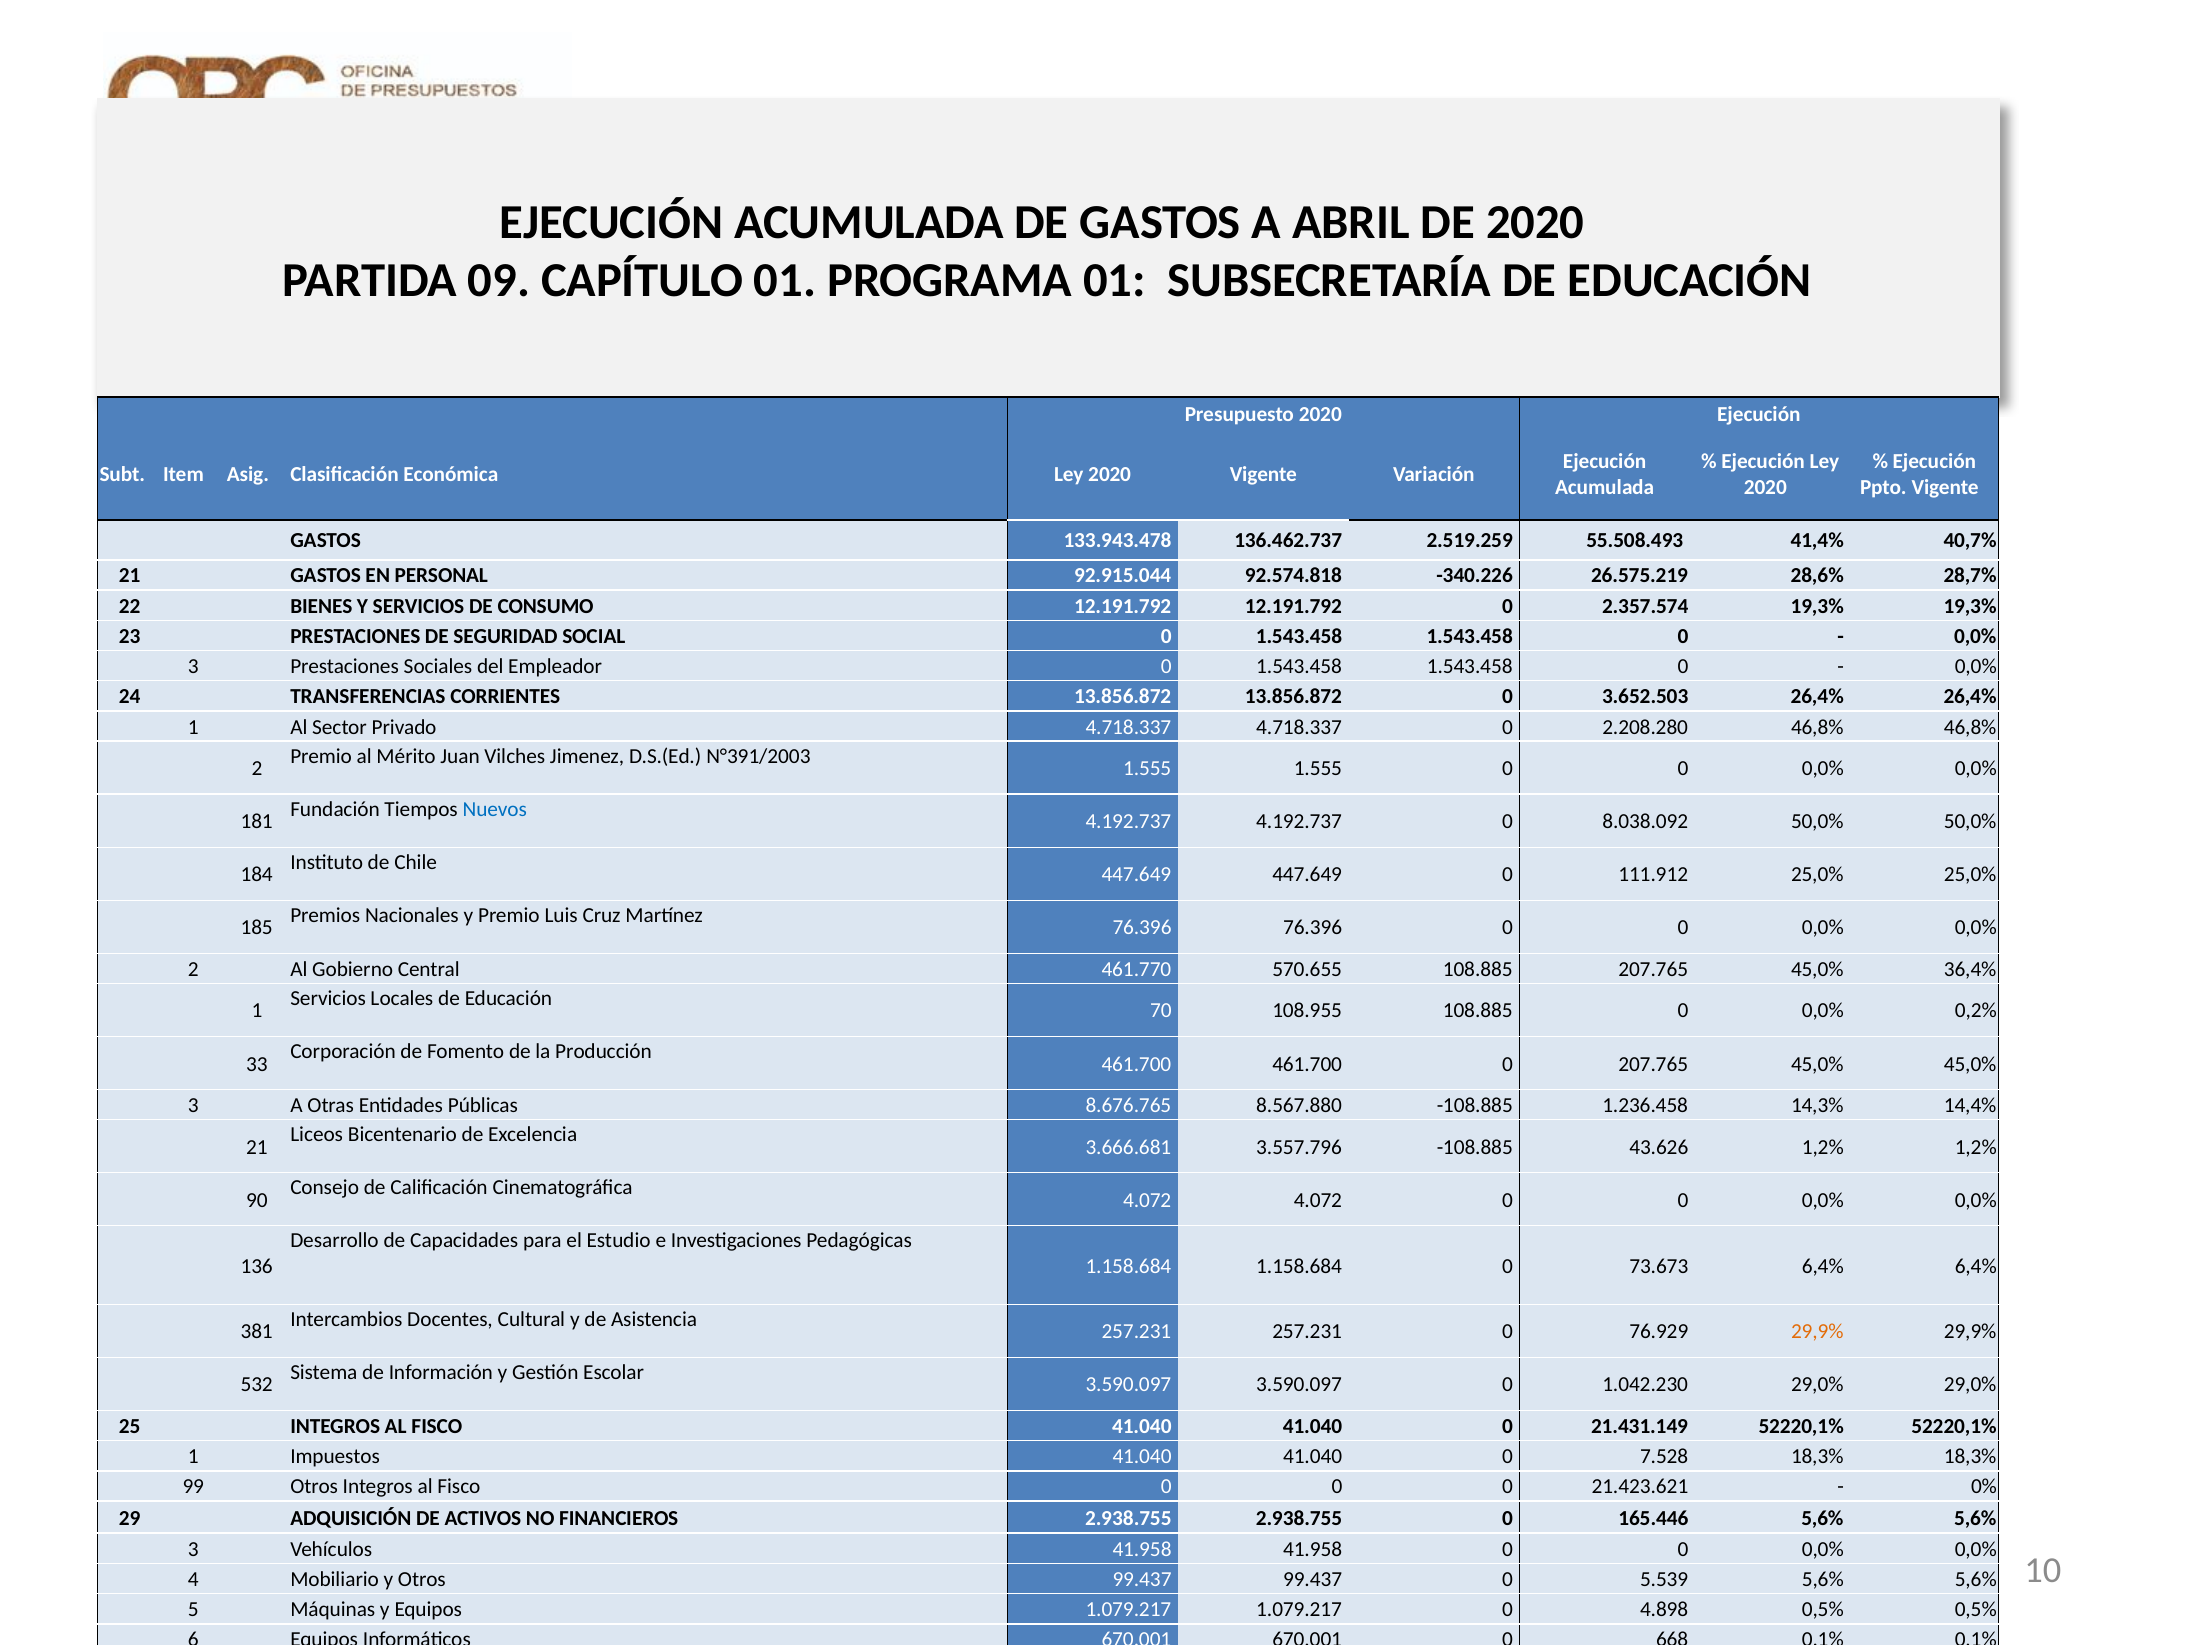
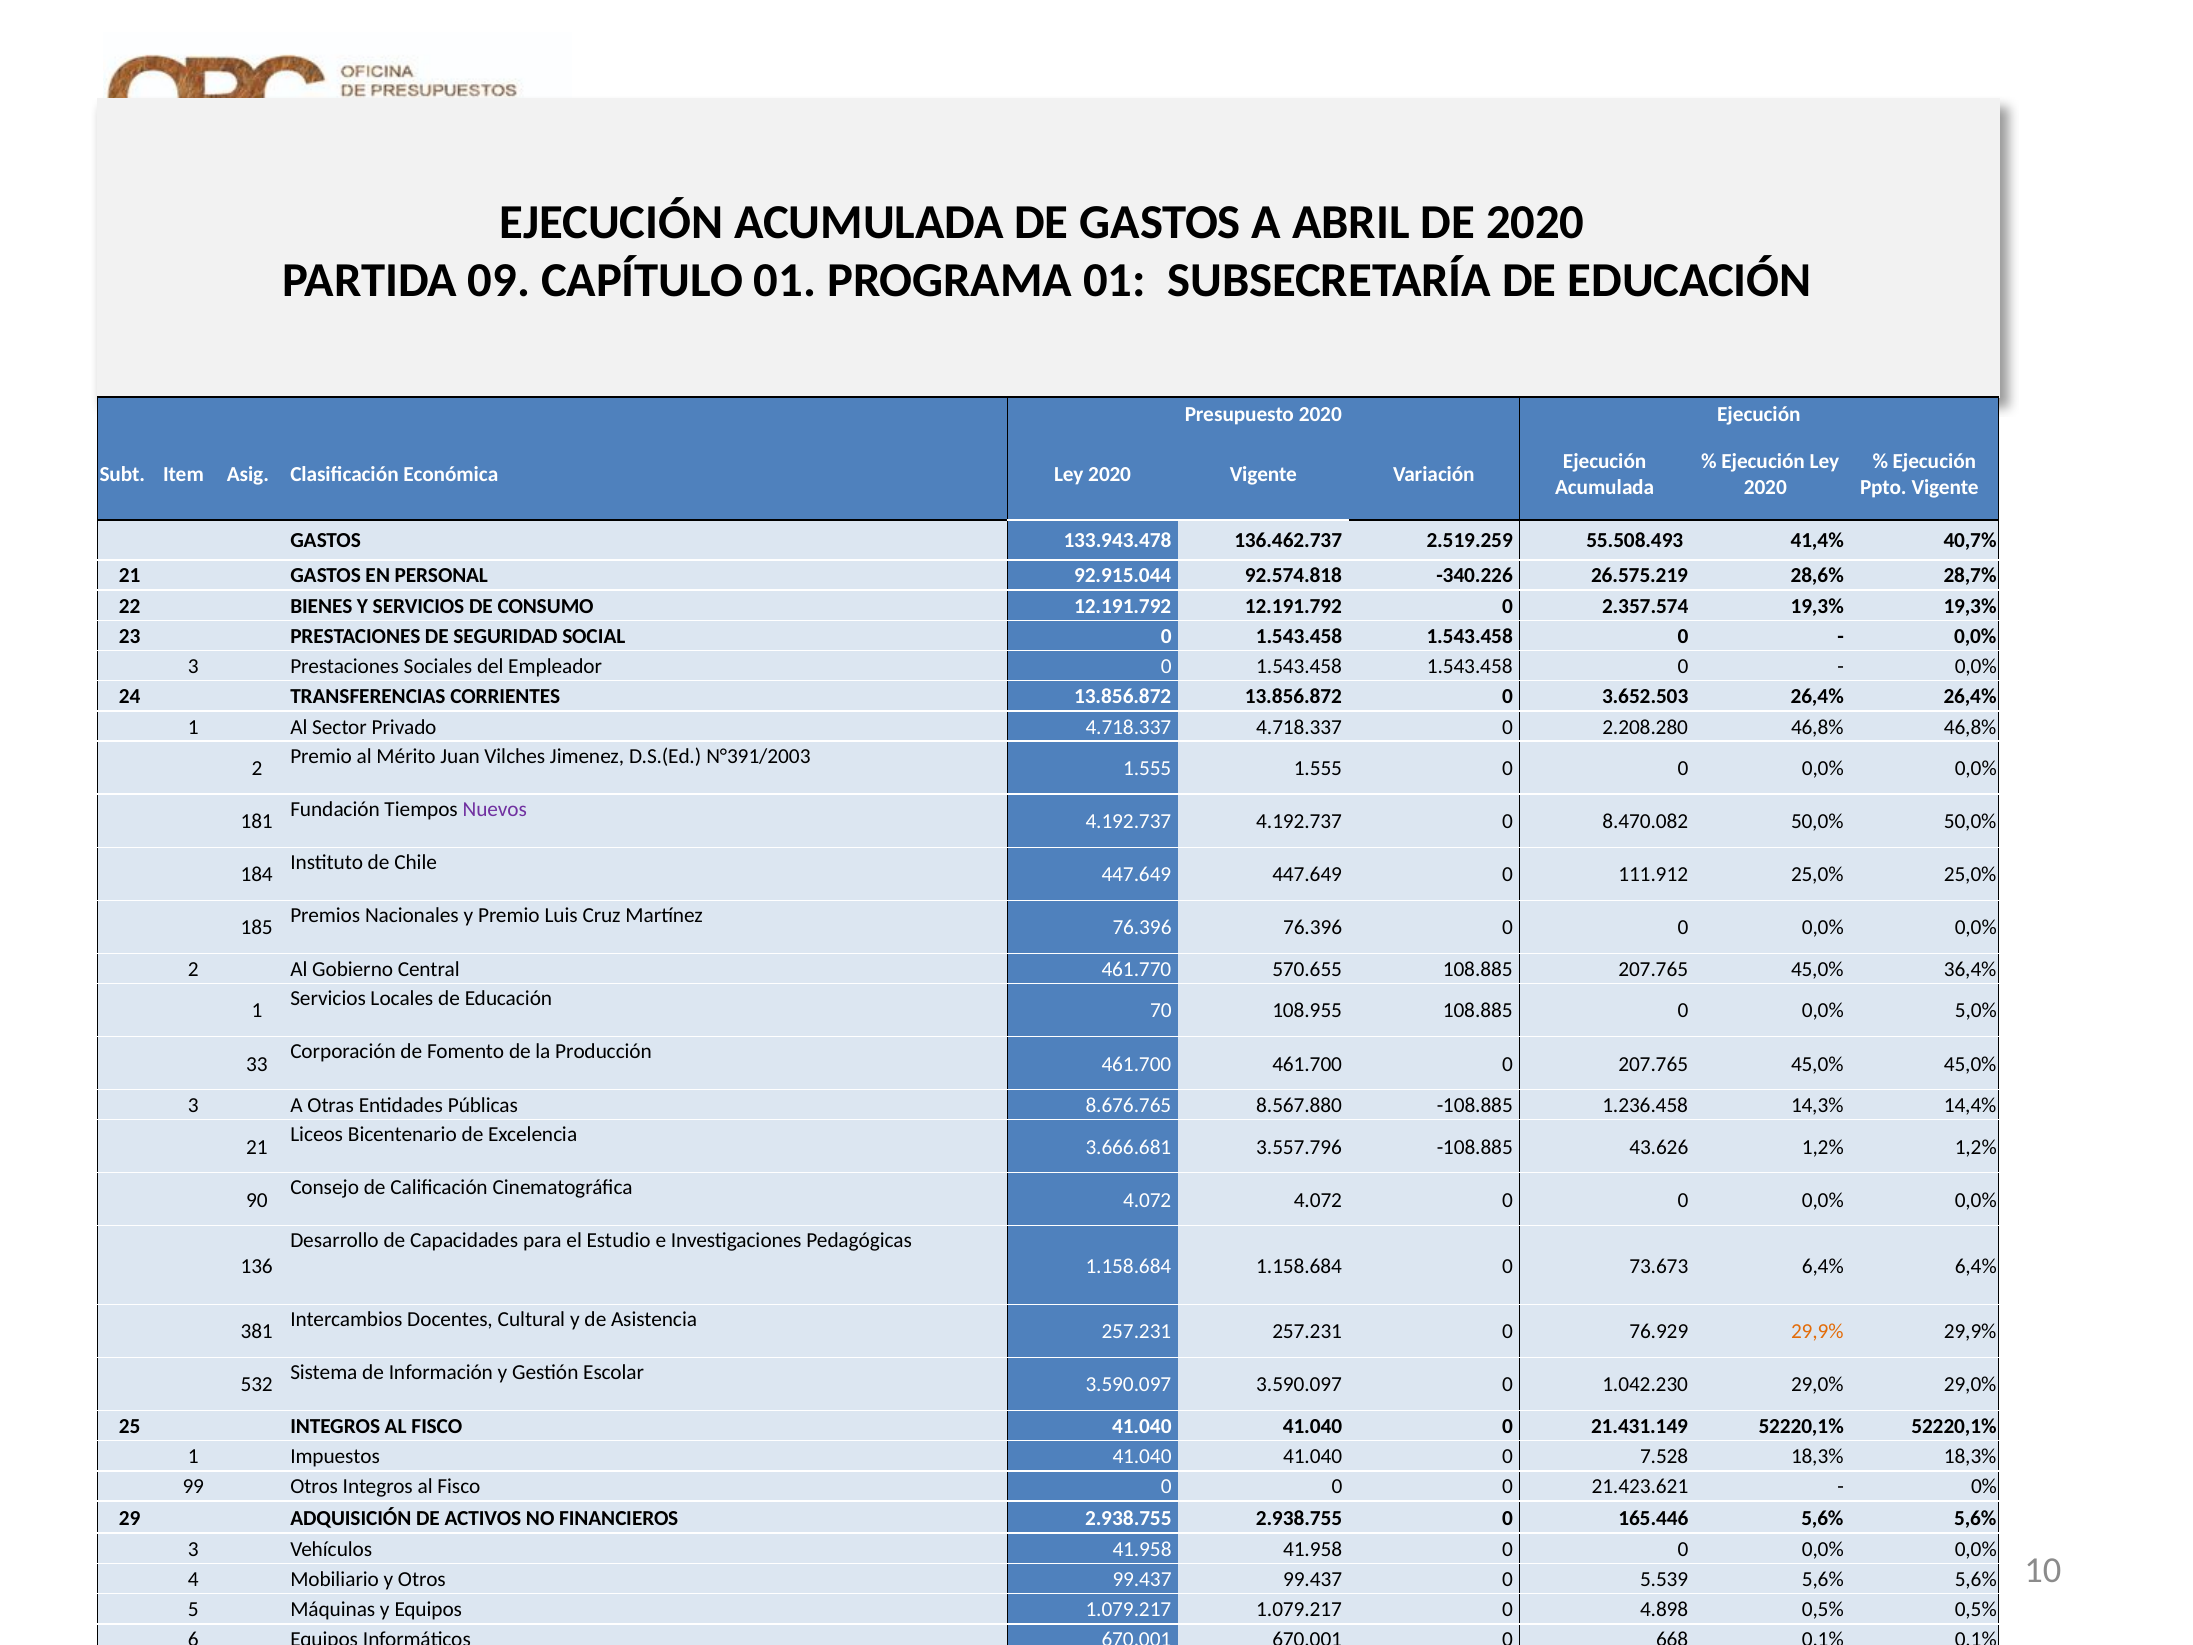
Nuevos colour: blue -> purple (495, 809)
8.038.092: 8.038.092 -> 8.470.082 (1645, 822)
0,2%: 0,2% -> 5,0% (1976, 1011)
